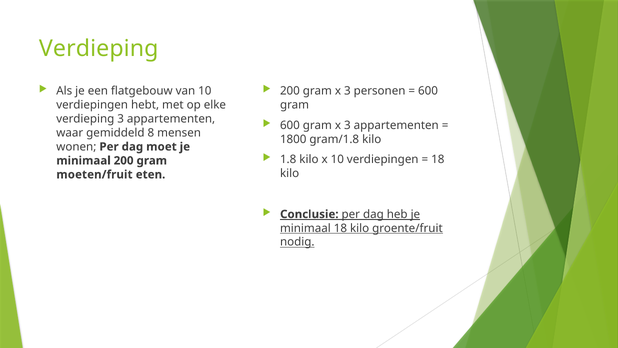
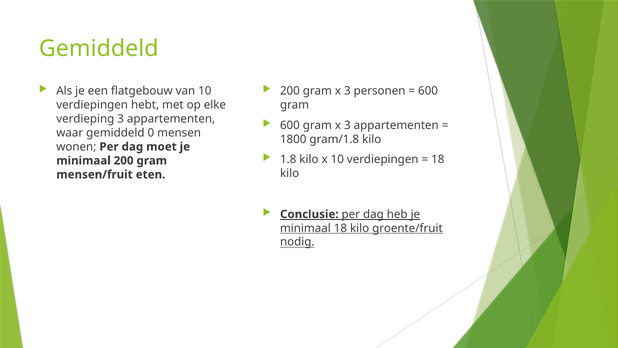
Verdieping: Verdieping -> Gemiddeld (99, 49)
8: 8 -> 0 (151, 133)
moeten/fruit: moeten/fruit -> mensen/fruit (95, 174)
